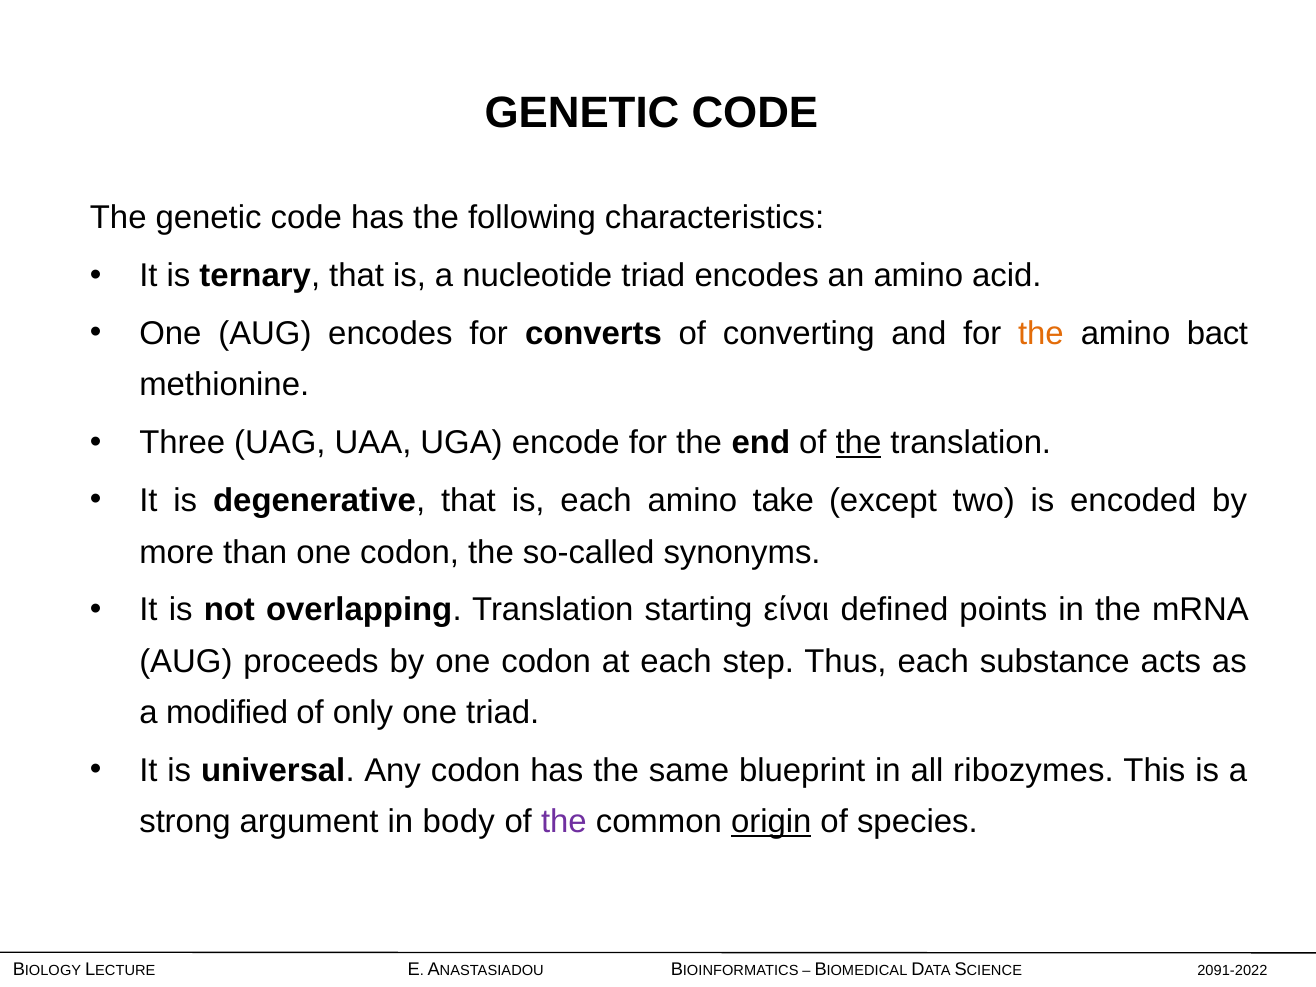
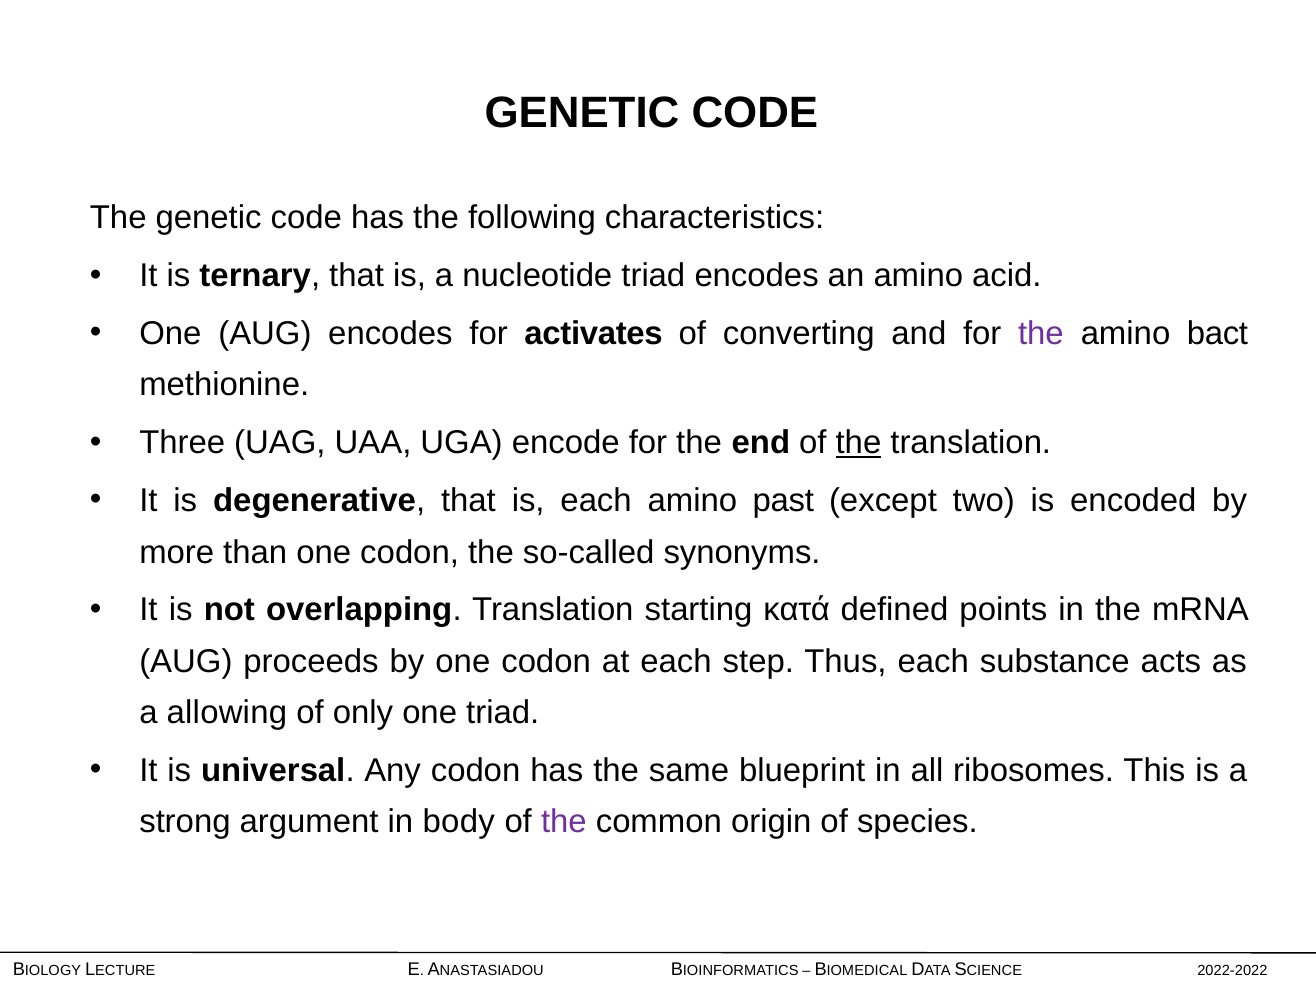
converts: converts -> activates (594, 334)
the colour: orange -> purple (1041, 334)
take: take -> past (783, 501)
είναι: είναι -> κατά (797, 610)
modified: modified -> allowing (227, 713)
ribozymes: ribozymes -> ribosomes (1034, 771)
origin underline: present -> none (771, 822)
2091-2022: 2091-2022 -> 2022-2022 (1232, 970)
